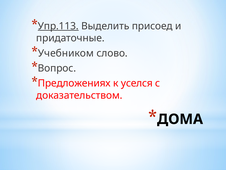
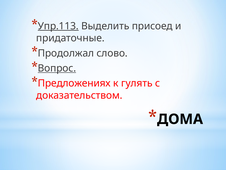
Учебником: Учебником -> Продолжал (66, 53)
Вопрос underline: none -> present (57, 68)
уселся: уселся -> гулять (137, 83)
